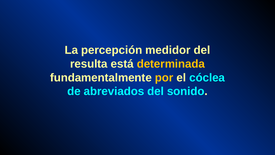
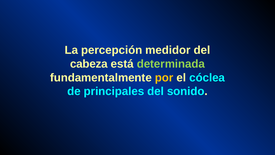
resulta: resulta -> cabeza (89, 64)
determinada colour: yellow -> light green (171, 64)
abreviados: abreviados -> principales (114, 91)
